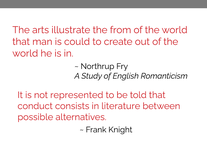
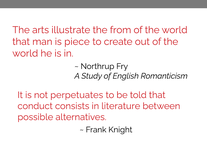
could: could -> piece (77, 42)
represented: represented -> perpetuates (77, 95)
